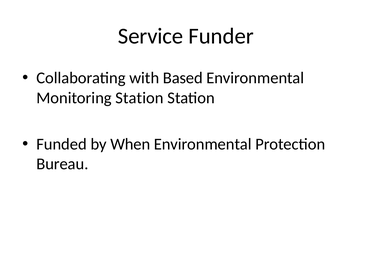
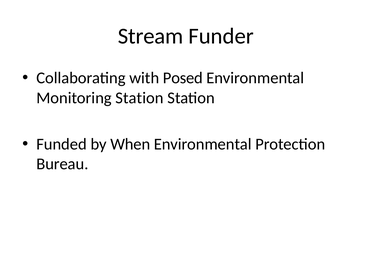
Service: Service -> Stream (151, 36)
Based: Based -> Posed (183, 78)
